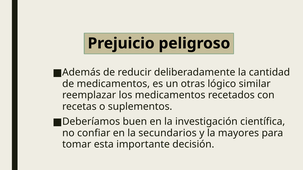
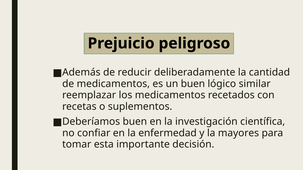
un otras: otras -> buen (193, 84)
secundarios: secundarios -> enfermedad (168, 133)
